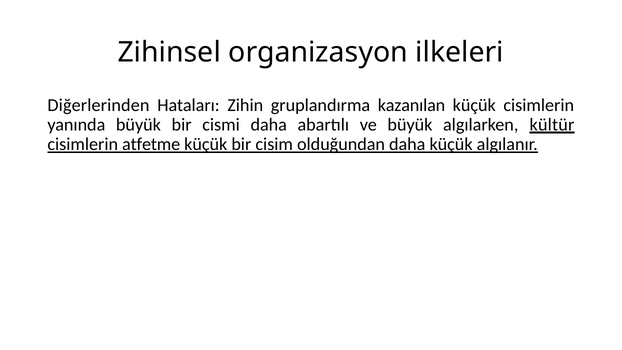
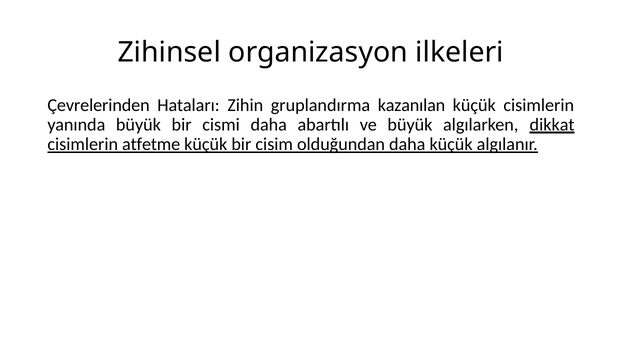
Diğerlerinden: Diğerlerinden -> Çevrelerinden (99, 105)
kültür: kültür -> dikkat (552, 125)
